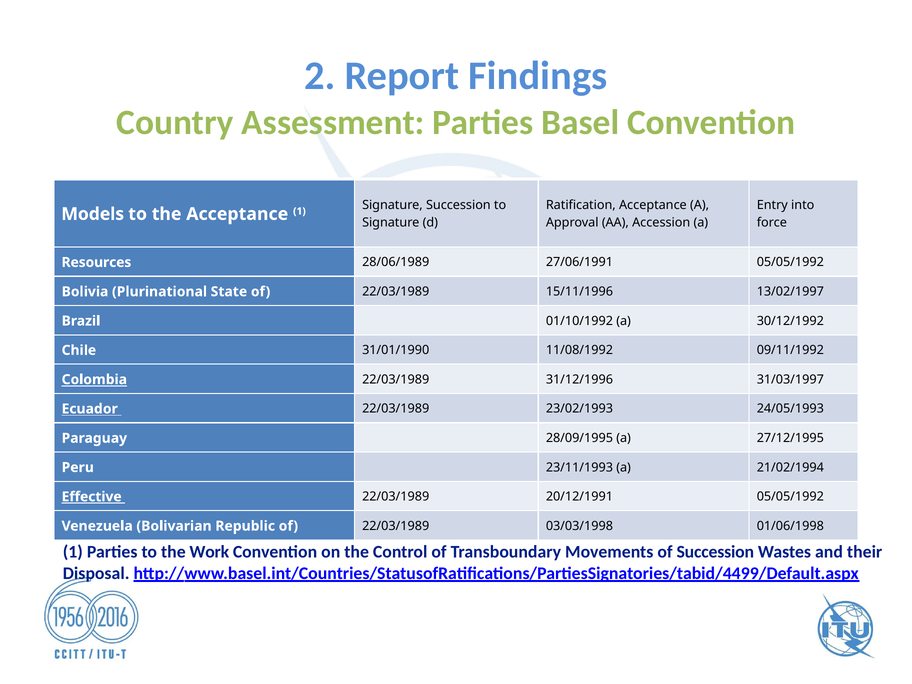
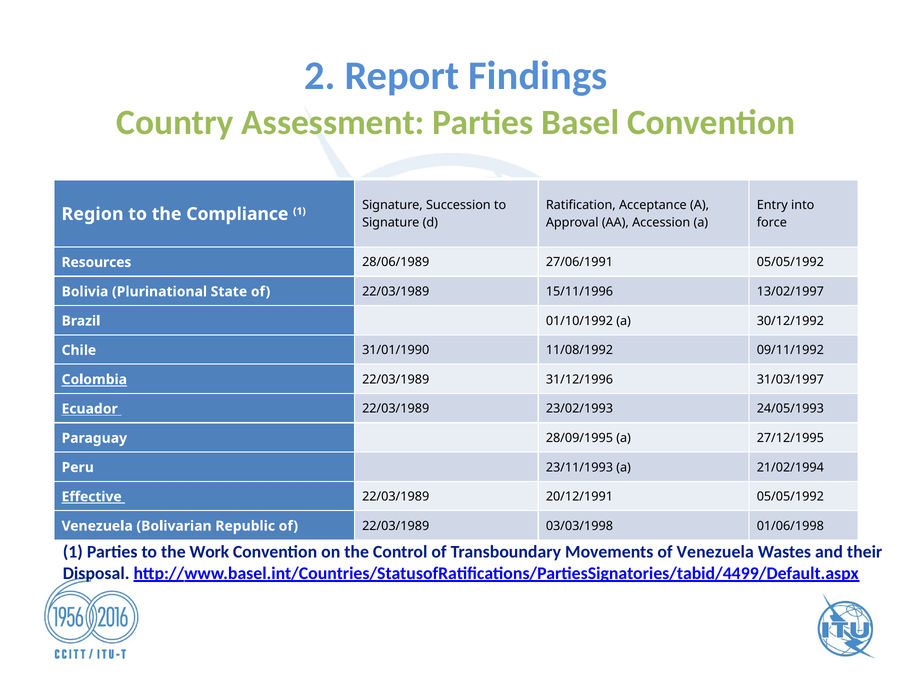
Models: Models -> Region (93, 214)
the Acceptance: Acceptance -> Compliance (237, 214)
of Succession: Succession -> Venezuela (715, 552)
